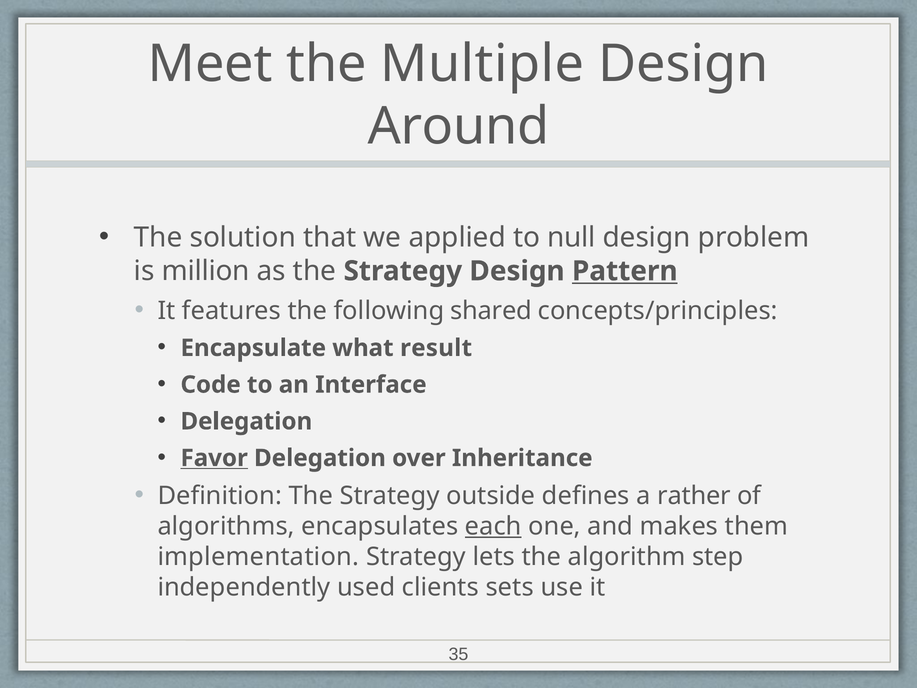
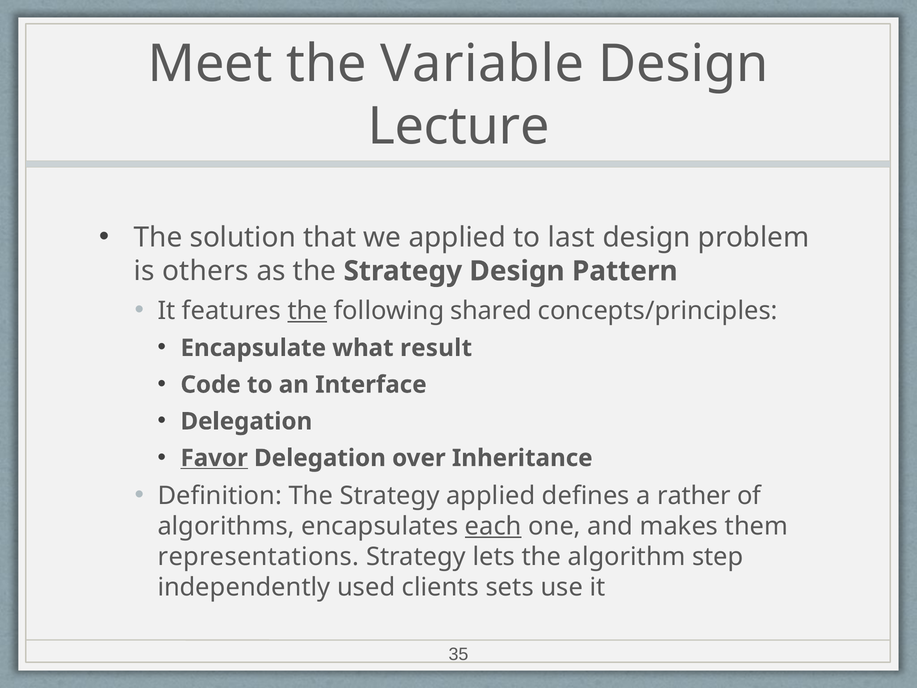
Multiple: Multiple -> Variable (482, 64)
Around: Around -> Lecture (459, 127)
null: null -> last (571, 237)
million: million -> others (205, 271)
Pattern underline: present -> none (625, 271)
the underline: none -> present (307, 311)
Strategy outside: outside -> applied (491, 495)
implementation: implementation -> representations (258, 557)
